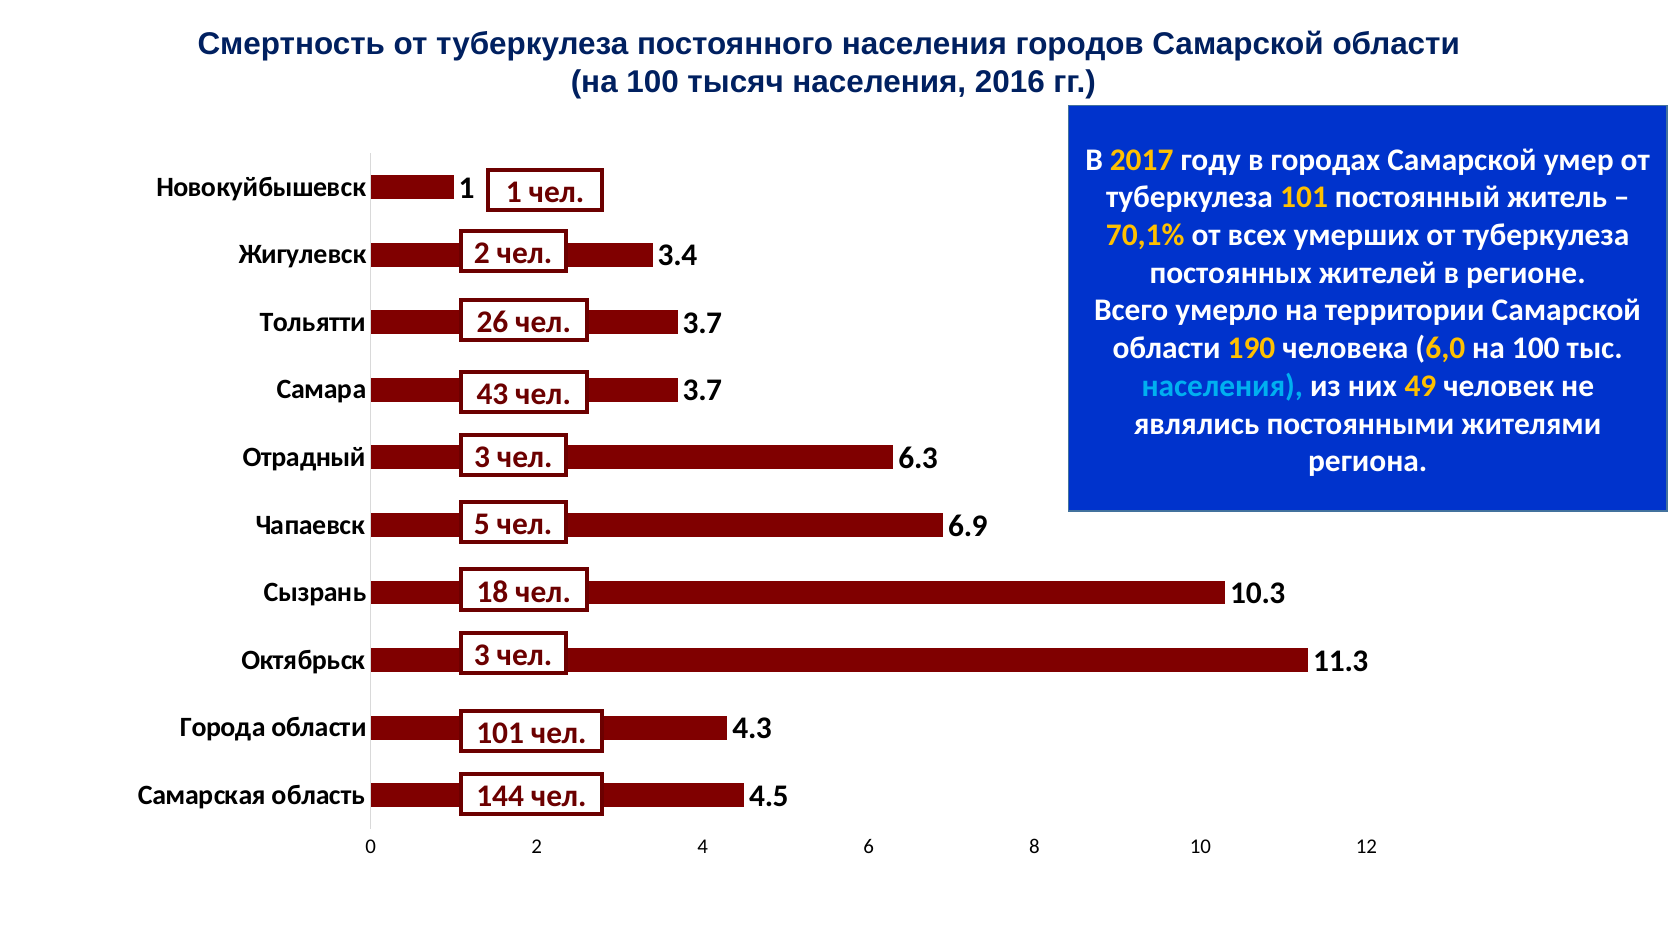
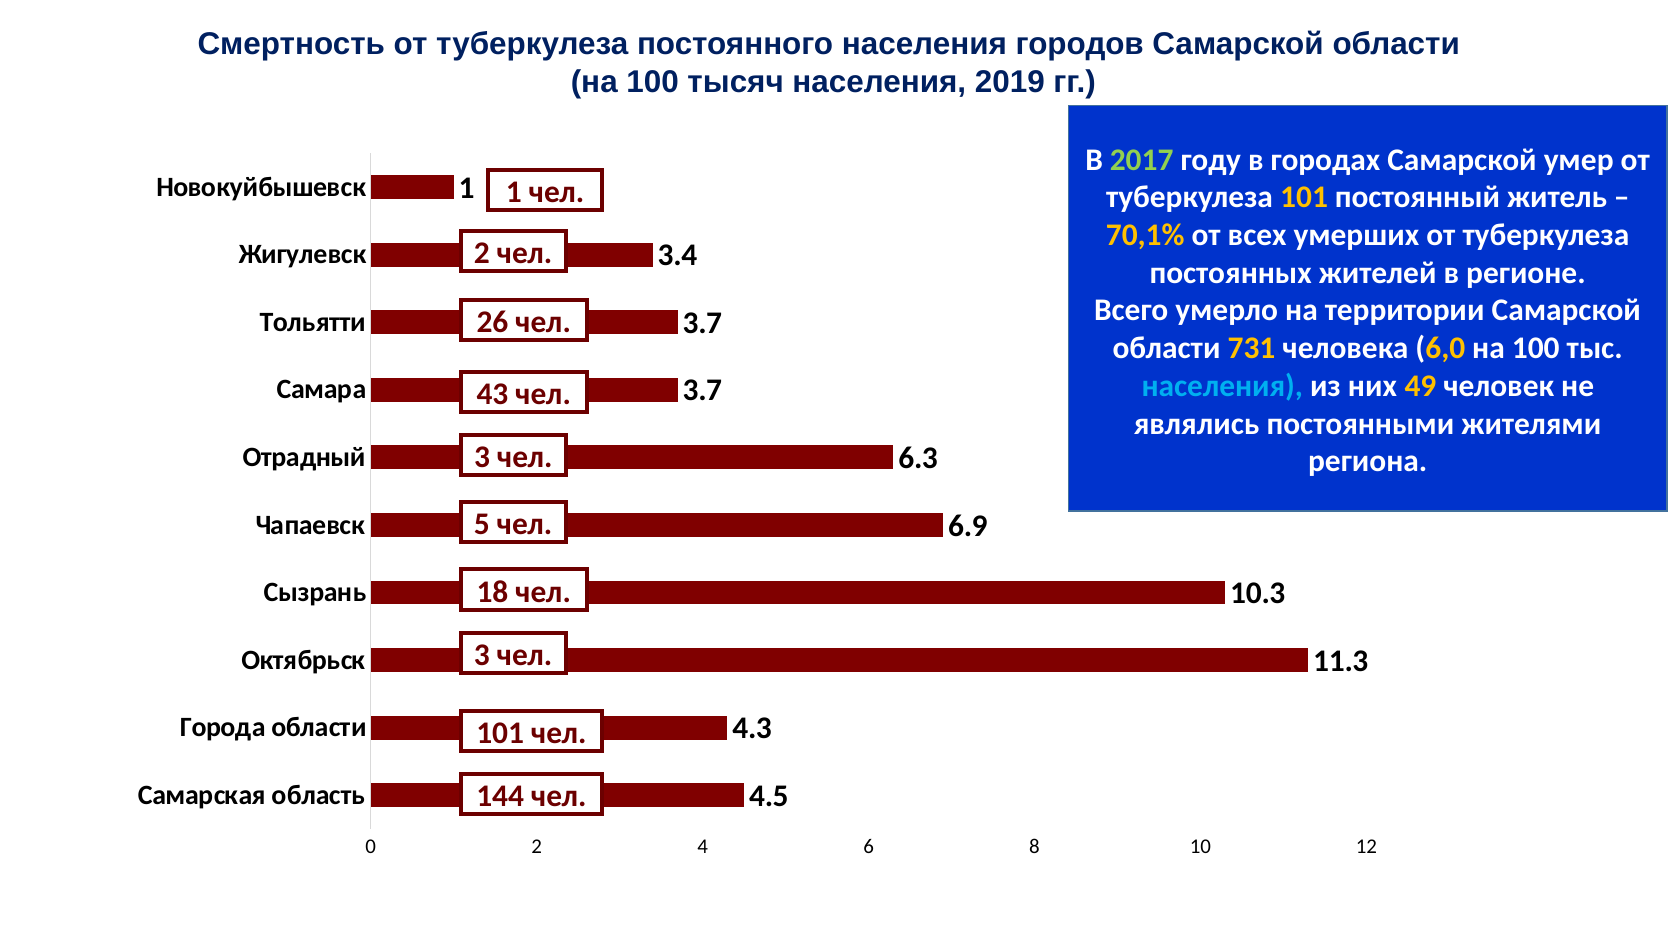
2016: 2016 -> 2019 (1010, 82)
2017 colour: yellow -> light green (1142, 160)
190: 190 -> 731 (1252, 348)
